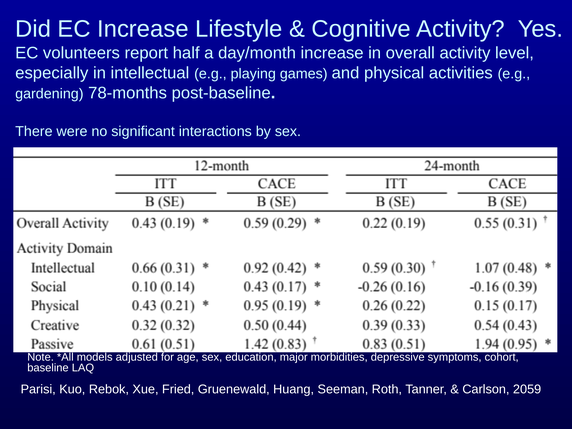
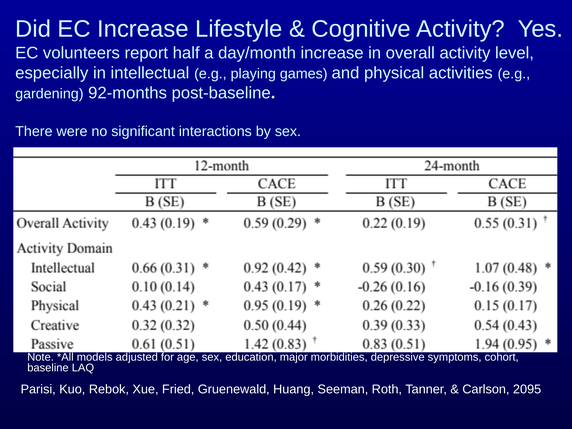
78-months: 78-months -> 92-months (128, 93)
2059: 2059 -> 2095 (527, 389)
